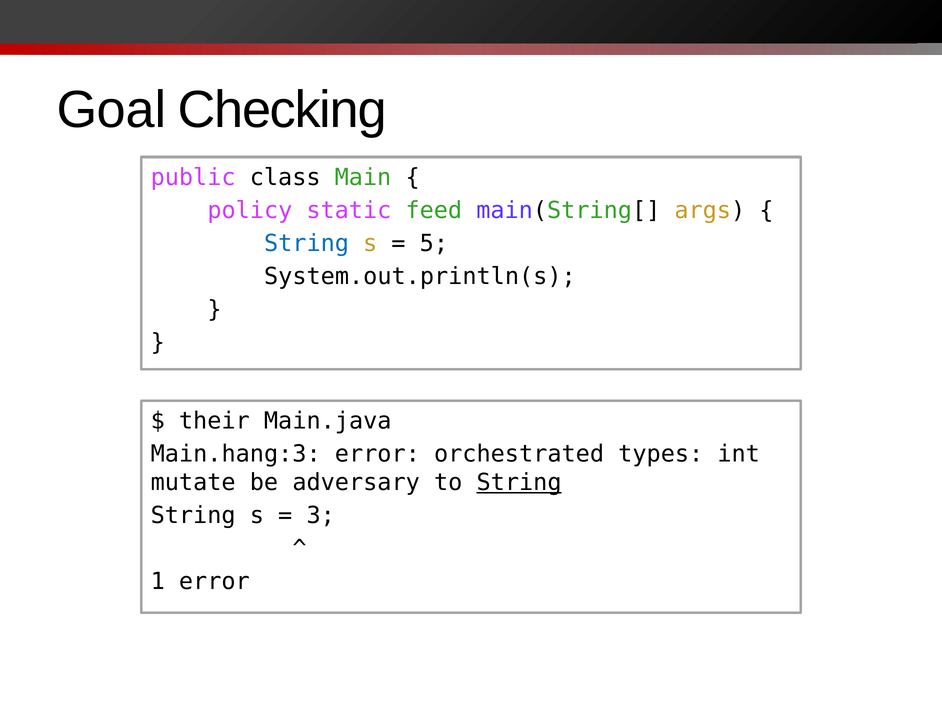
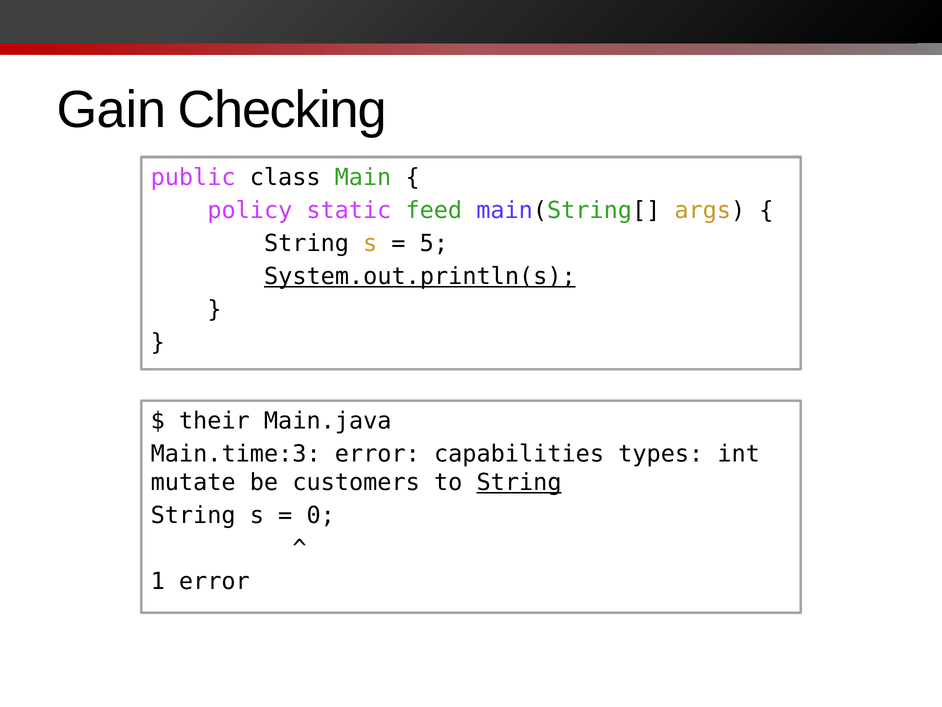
Goal: Goal -> Gain (111, 110)
String colour: blue -> black (307, 243)
System.out.println(s underline: none -> present (420, 276)
Main.hang:3: Main.hang:3 -> Main.time:3 (236, 454)
orchestrated: orchestrated -> capabilities (519, 454)
adversary: adversary -> customers (356, 482)
3: 3 -> 0 (321, 515)
